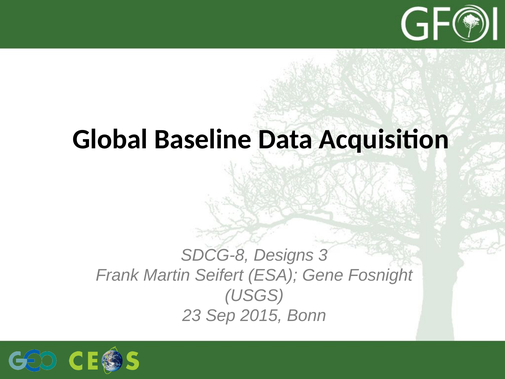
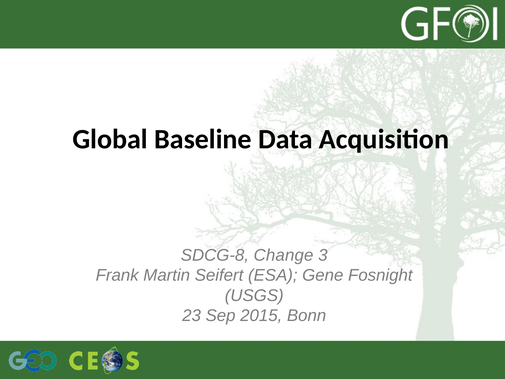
Designs: Designs -> Change (284, 255)
